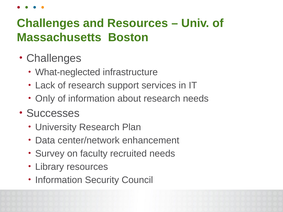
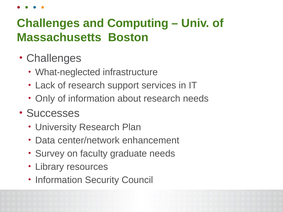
and Resources: Resources -> Computing (138, 23)
recruited: recruited -> graduate (128, 154)
